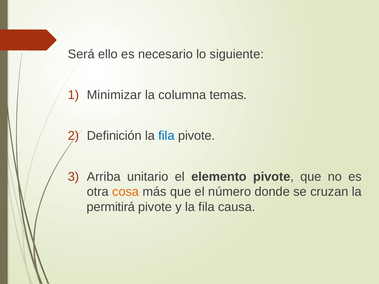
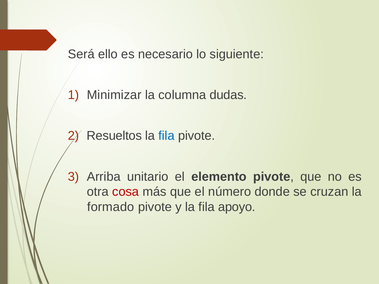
temas: temas -> dudas (228, 95)
Definición: Definición -> Resueltos (114, 136)
cosa colour: orange -> red (126, 192)
permitirá: permitirá -> formado (111, 207)
causa: causa -> apoyo (237, 207)
